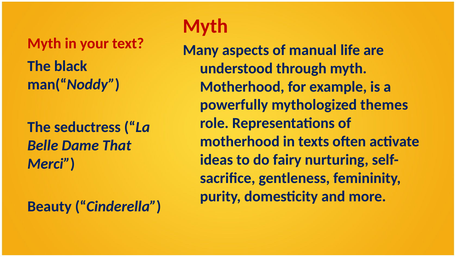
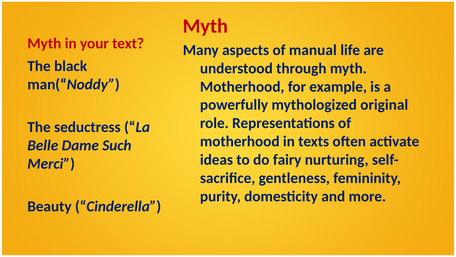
themes: themes -> original (384, 105)
That: That -> Such (117, 145)
